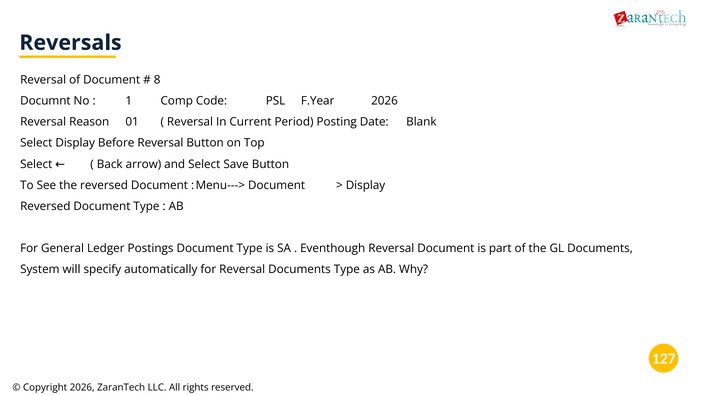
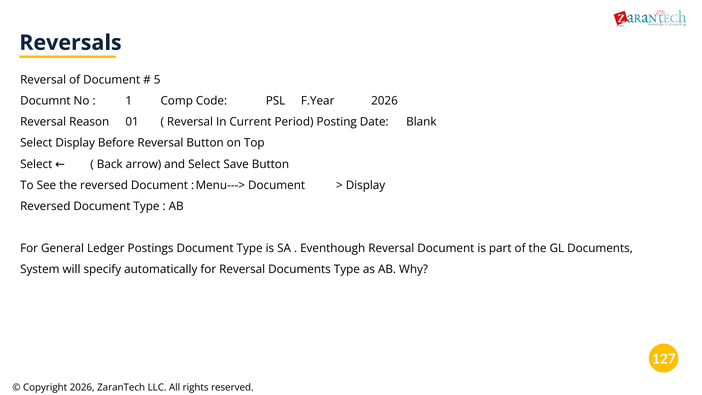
8: 8 -> 5 (157, 80)
